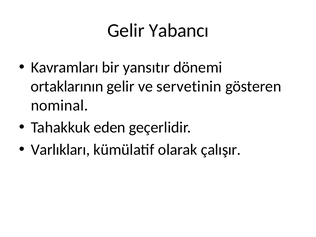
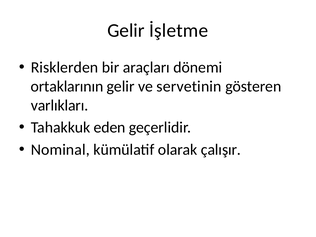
Yabancı: Yabancı -> İşletme (179, 31)
Kavramları: Kavramları -> Risklerden (65, 67)
yansıtır: yansıtır -> araçları (146, 67)
nominal: nominal -> varlıkları (60, 105)
Varlıkları: Varlıkları -> Nominal (60, 150)
